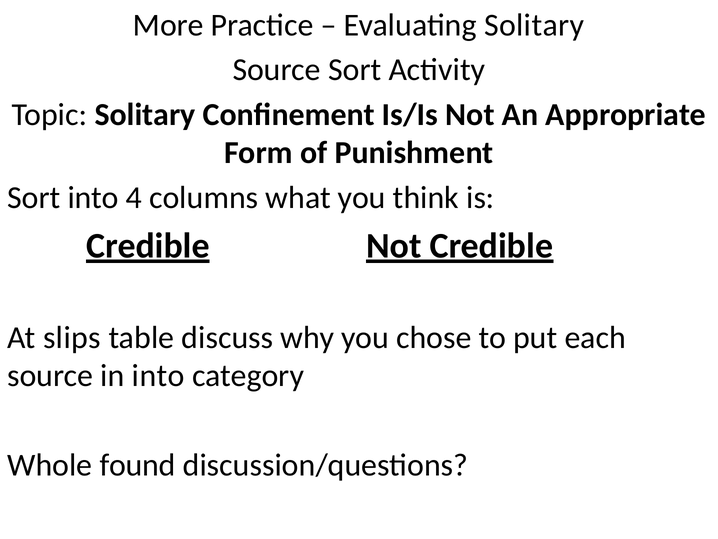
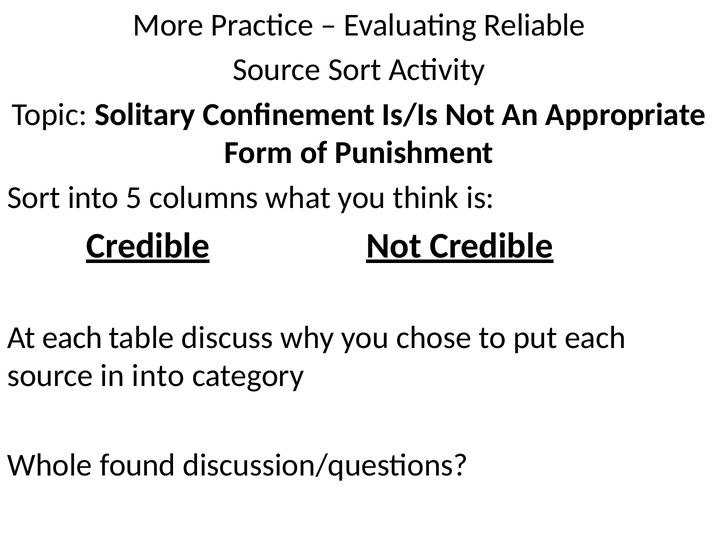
Evaluating Solitary: Solitary -> Reliable (534, 25)
4: 4 -> 5 (134, 197)
At slips: slips -> each (72, 337)
